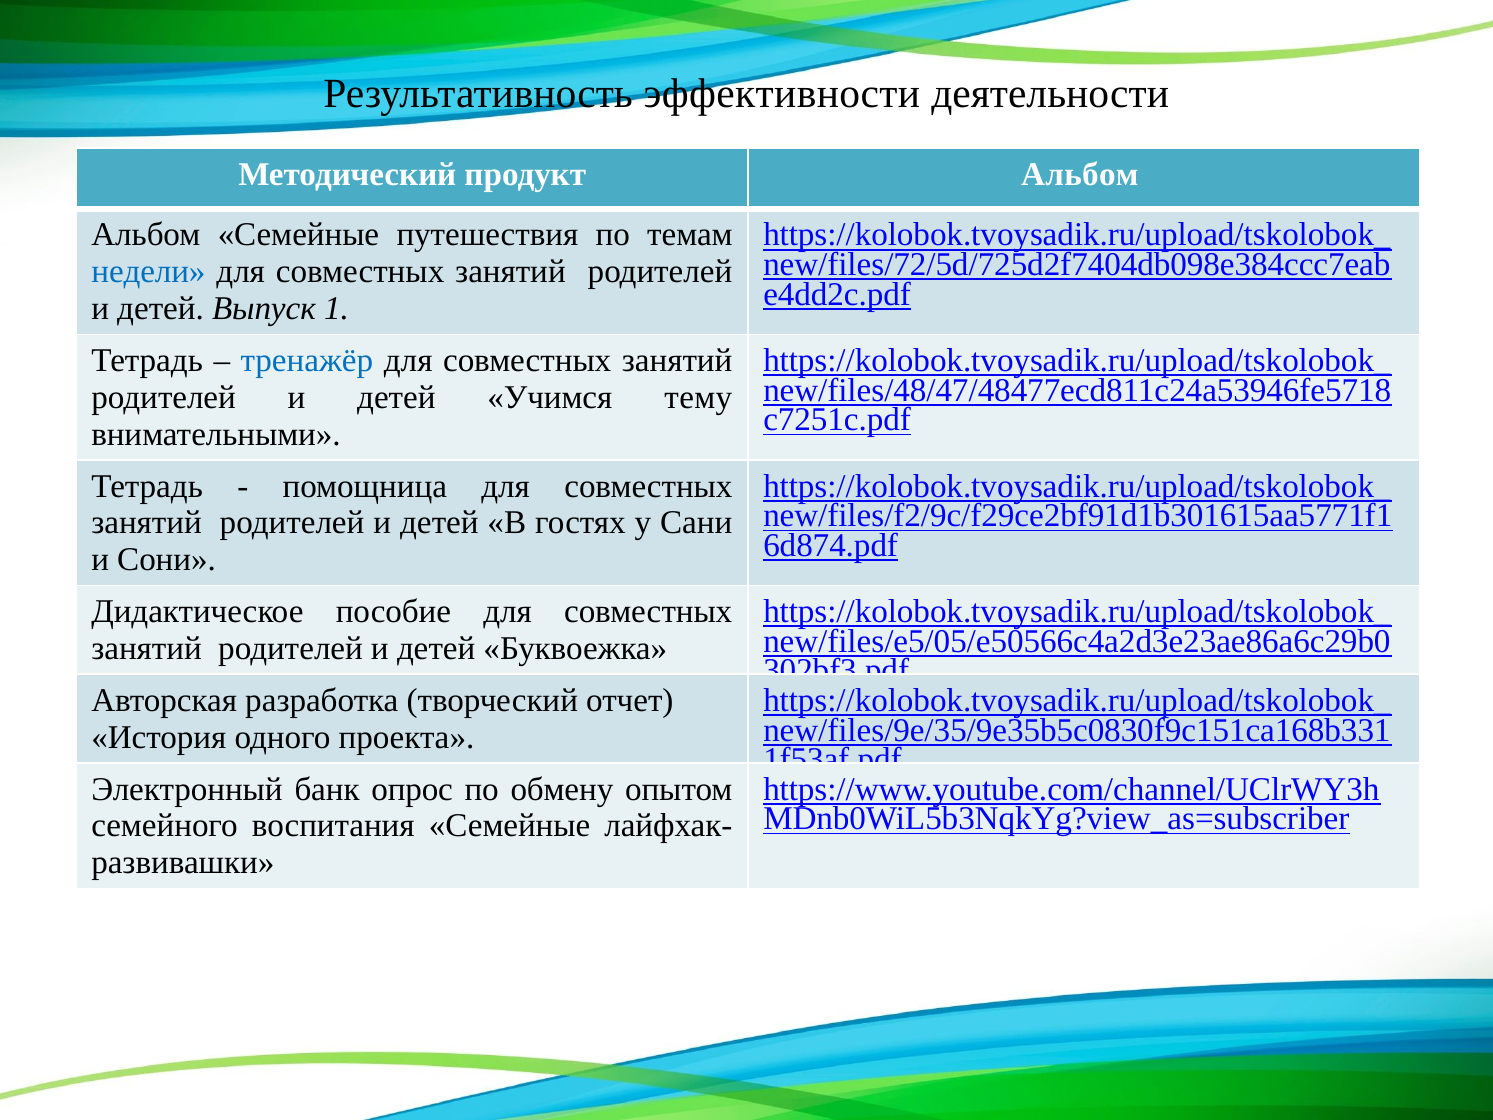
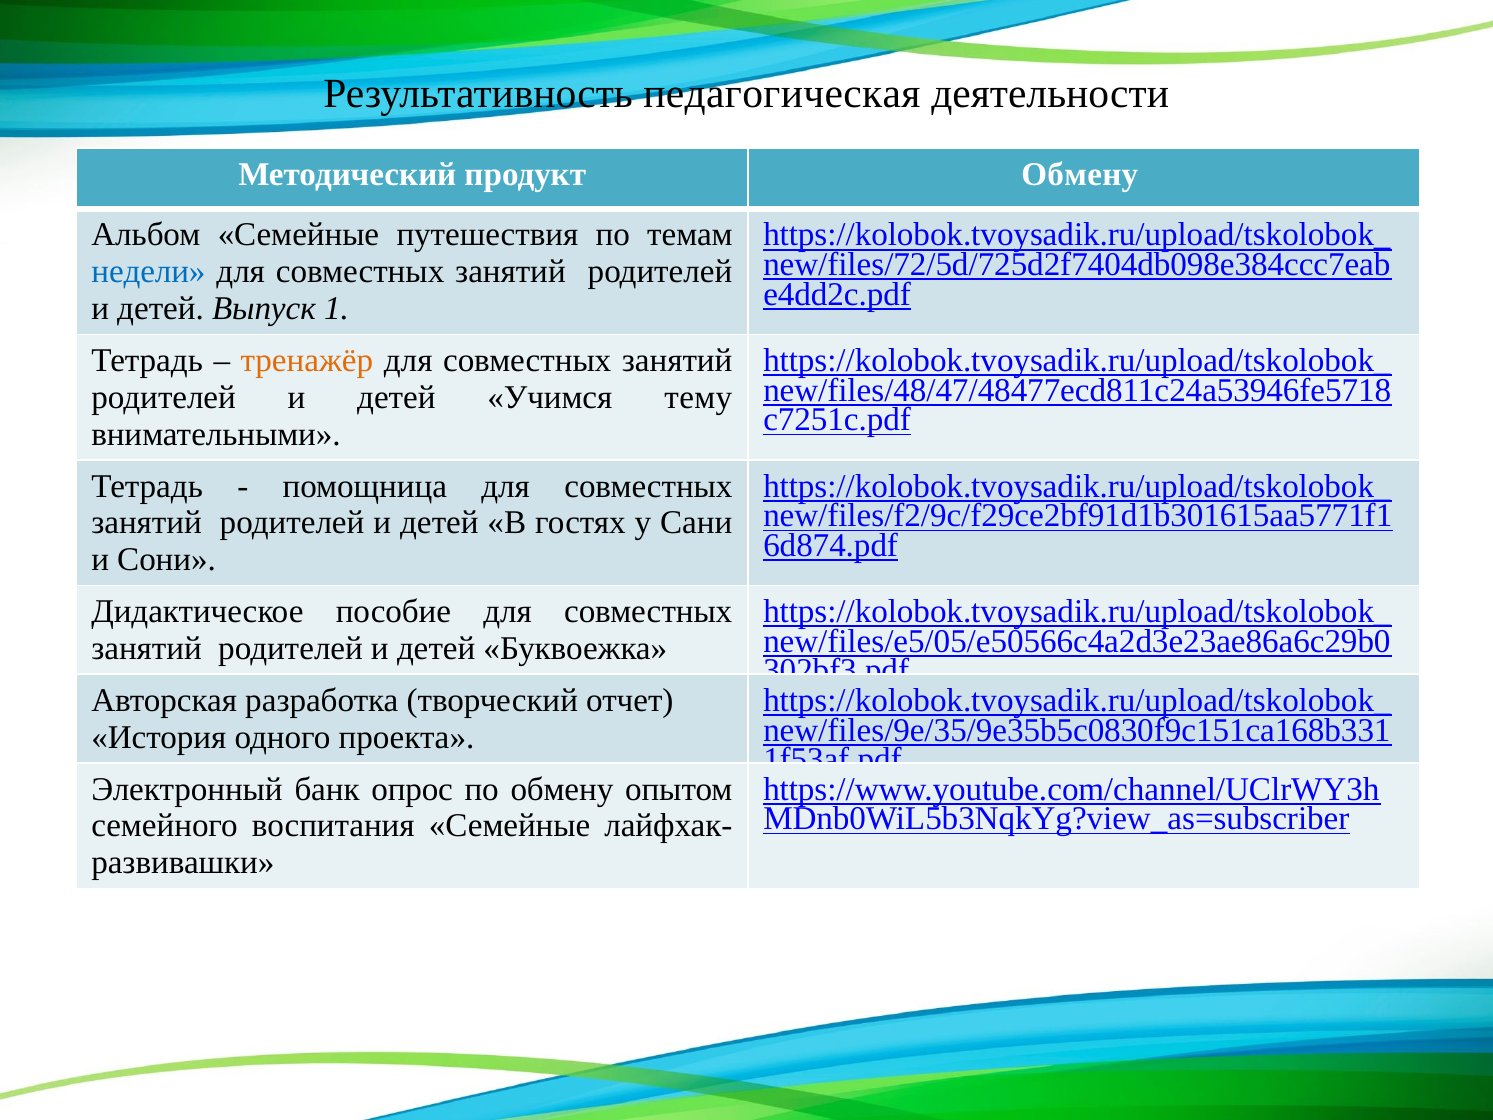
эффективности: эффективности -> педагогическая (782, 94)
продукт Альбом: Альбом -> Обмену (1080, 174)
тренажёр colour: blue -> orange (307, 360)
